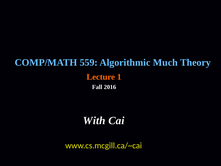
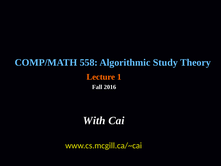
559: 559 -> 558 (89, 62)
Much: Much -> Study (165, 62)
